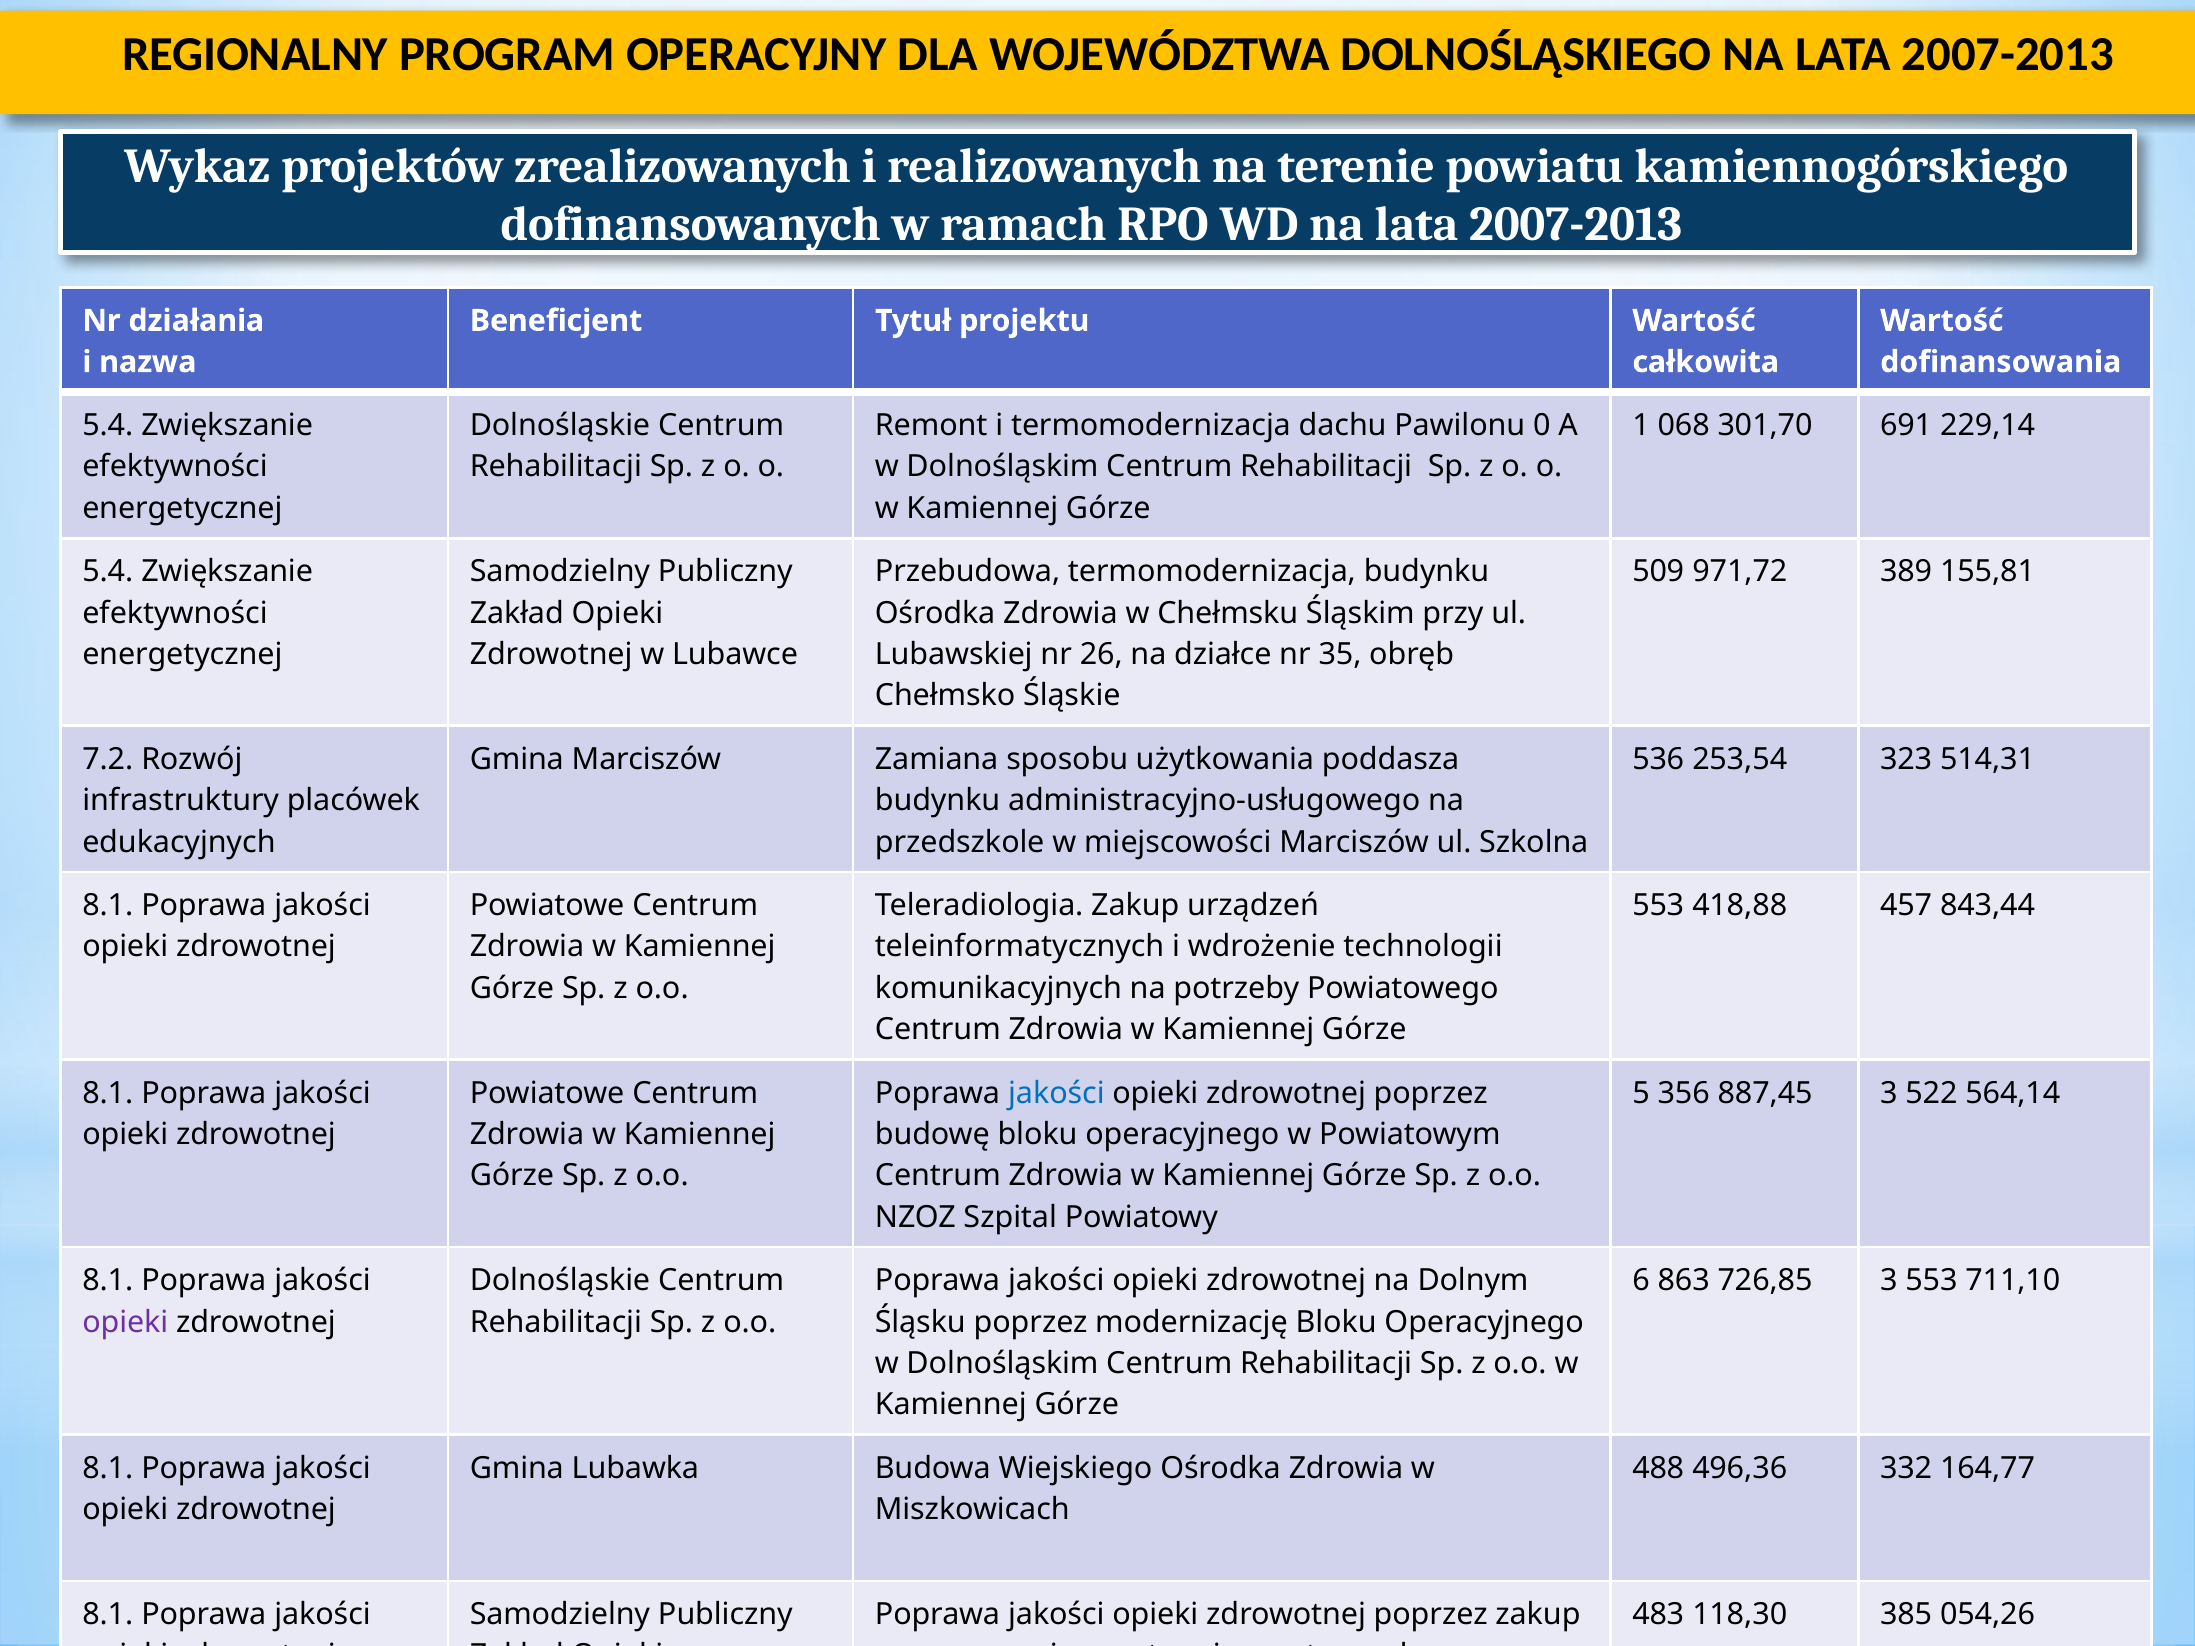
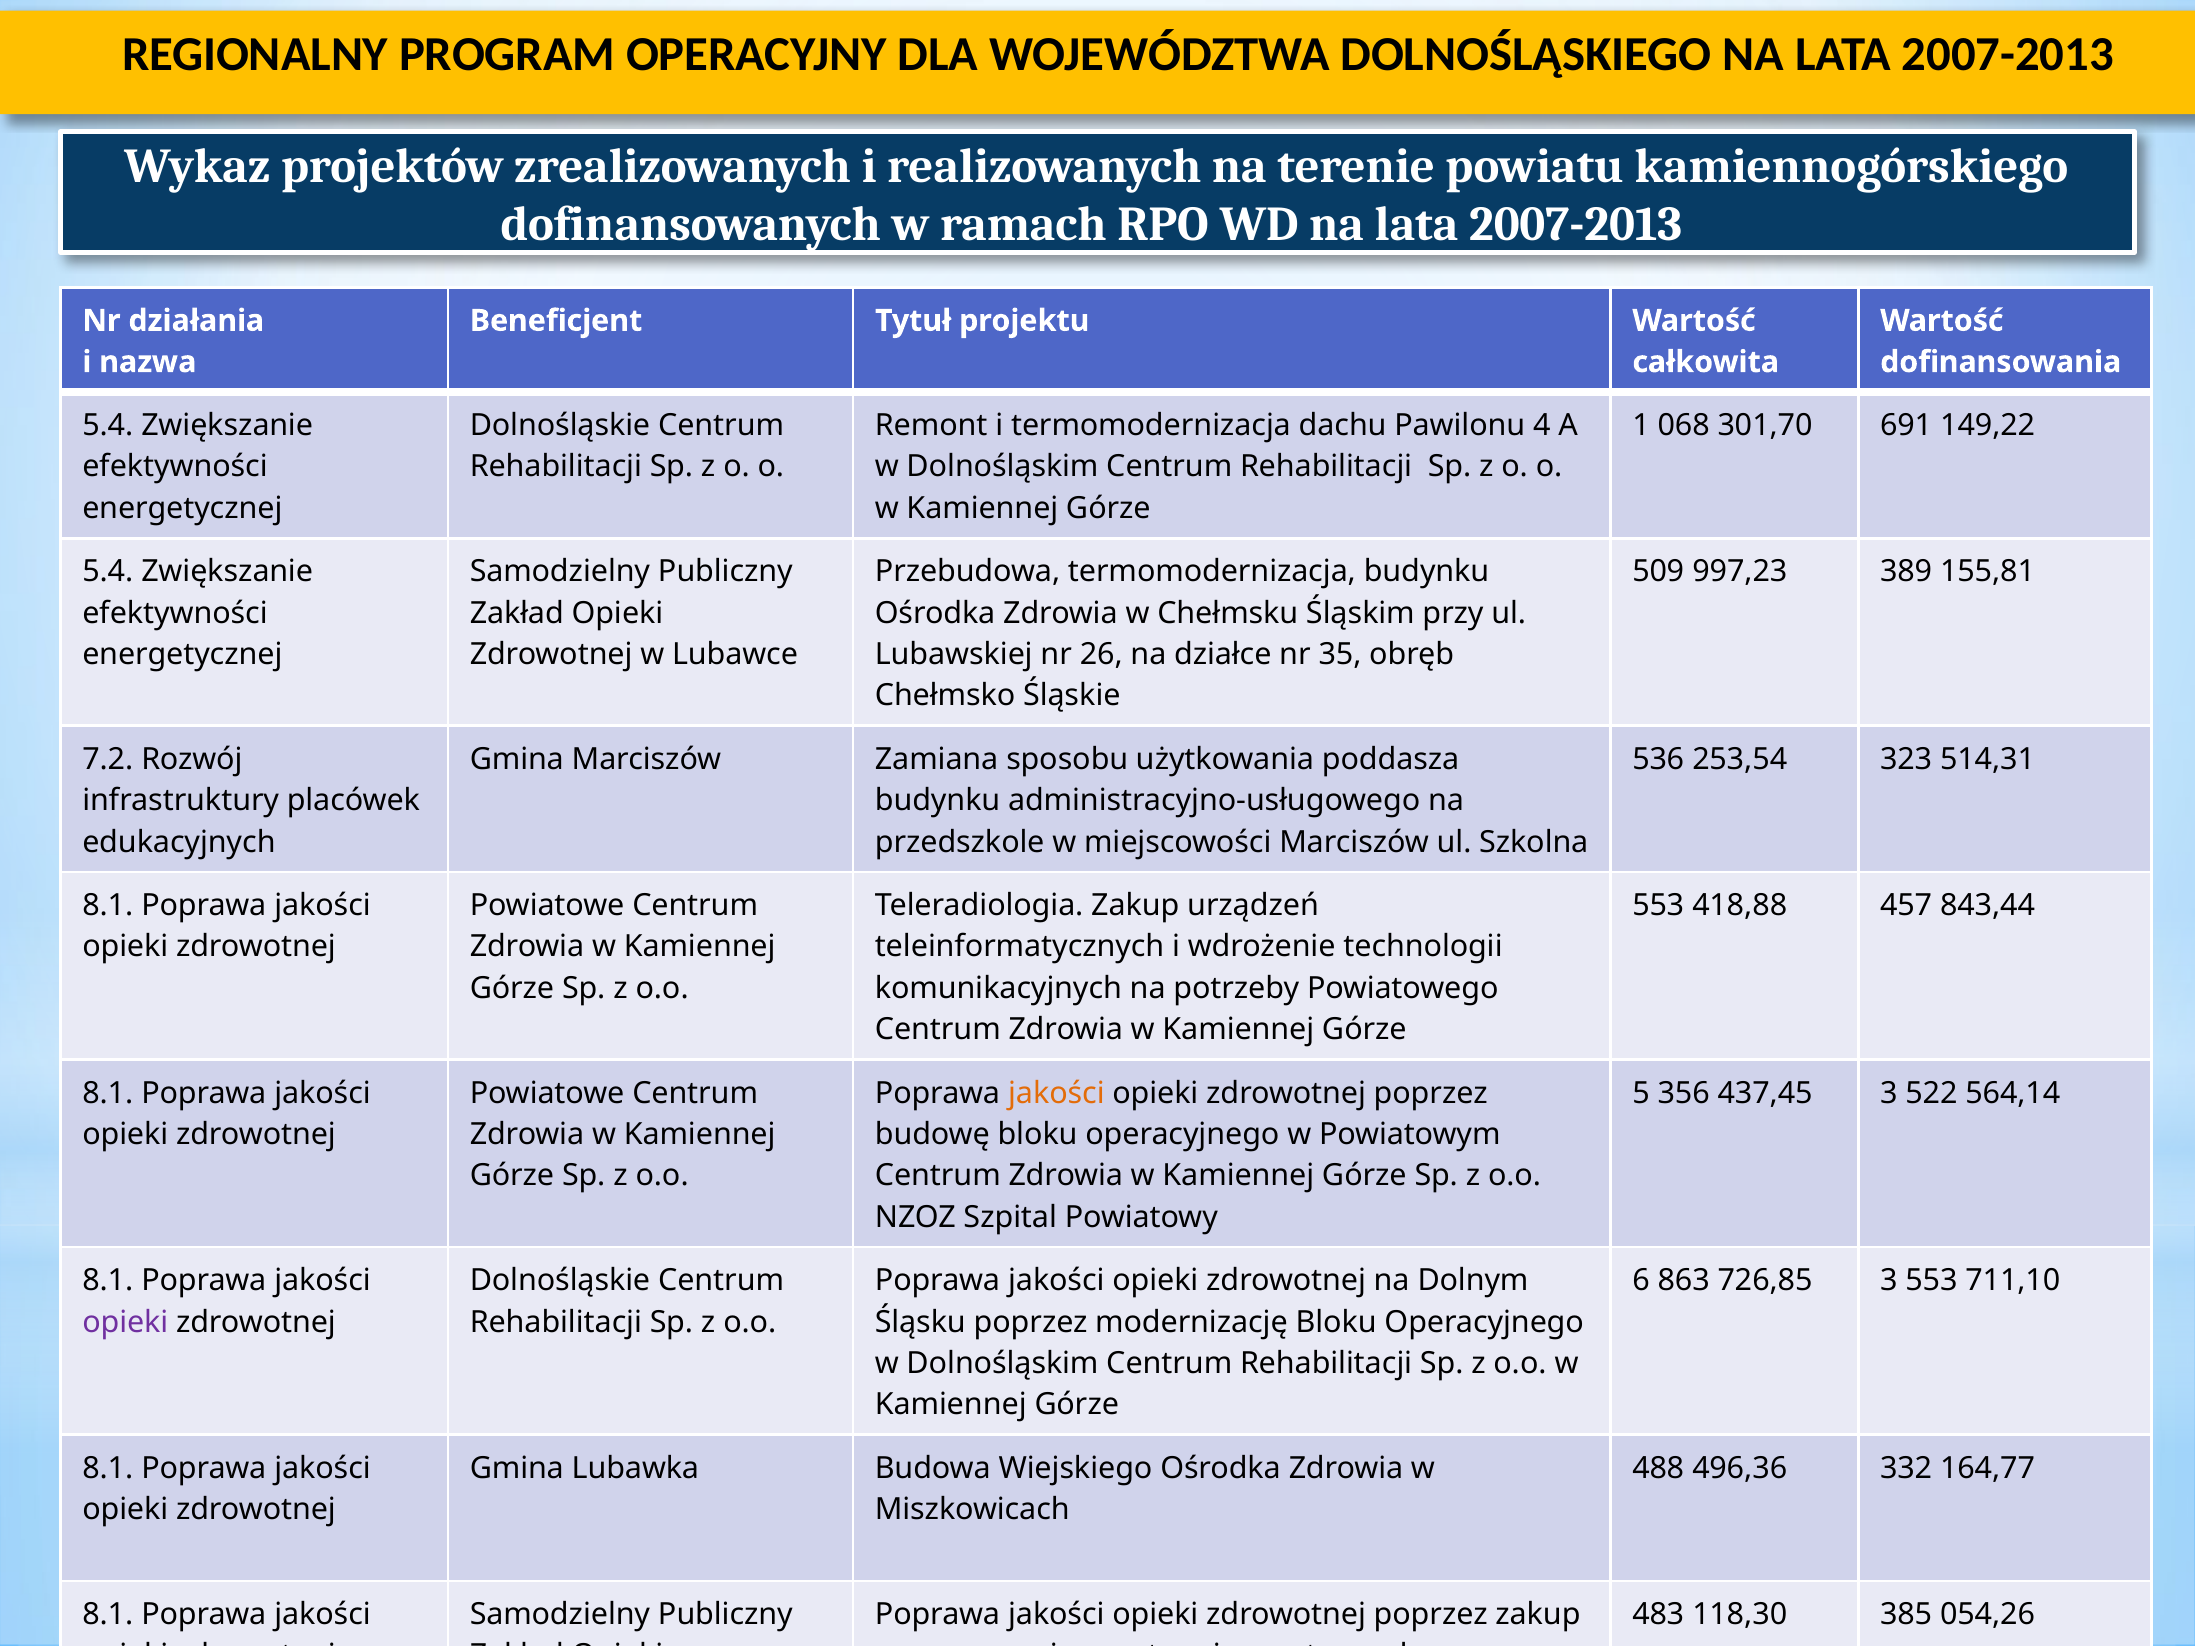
0: 0 -> 4 (1542, 426)
229,14: 229,14 -> 149,22 (1988, 426)
971,72: 971,72 -> 997,23 (1740, 572)
jakości colour: blue -> orange (1056, 1093)
887,45: 887,45 -> 437,45 (1765, 1093)
